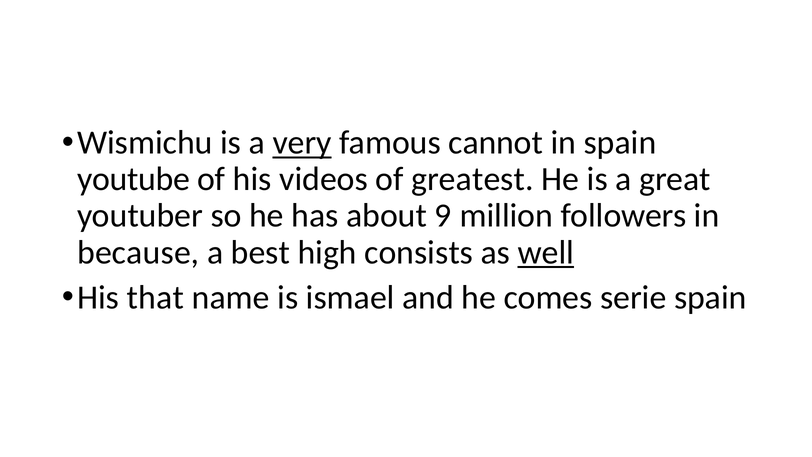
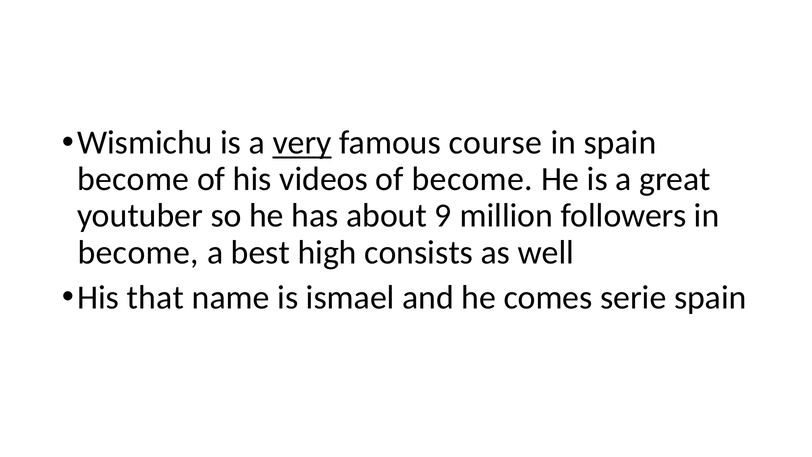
cannot: cannot -> course (495, 143)
youtube: youtube -> become (133, 179)
of greatest: greatest -> become (472, 179)
because: because -> become (138, 252)
well underline: present -> none (546, 252)
